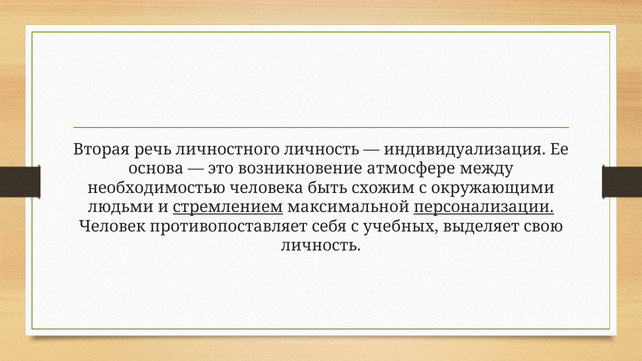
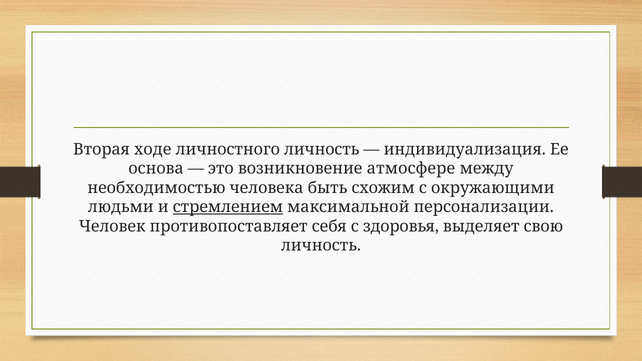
речь: речь -> ходе (153, 149)
персонализации underline: present -> none (484, 207)
учебных: учебных -> здоровья (401, 226)
